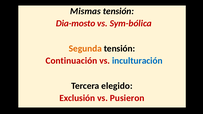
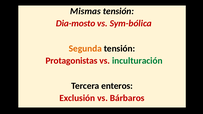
Continuación: Continuación -> Protagonistas (71, 61)
inculturación colour: blue -> green (137, 61)
elegido: elegido -> enteros (117, 86)
Pusieron: Pusieron -> Bárbaros (127, 98)
